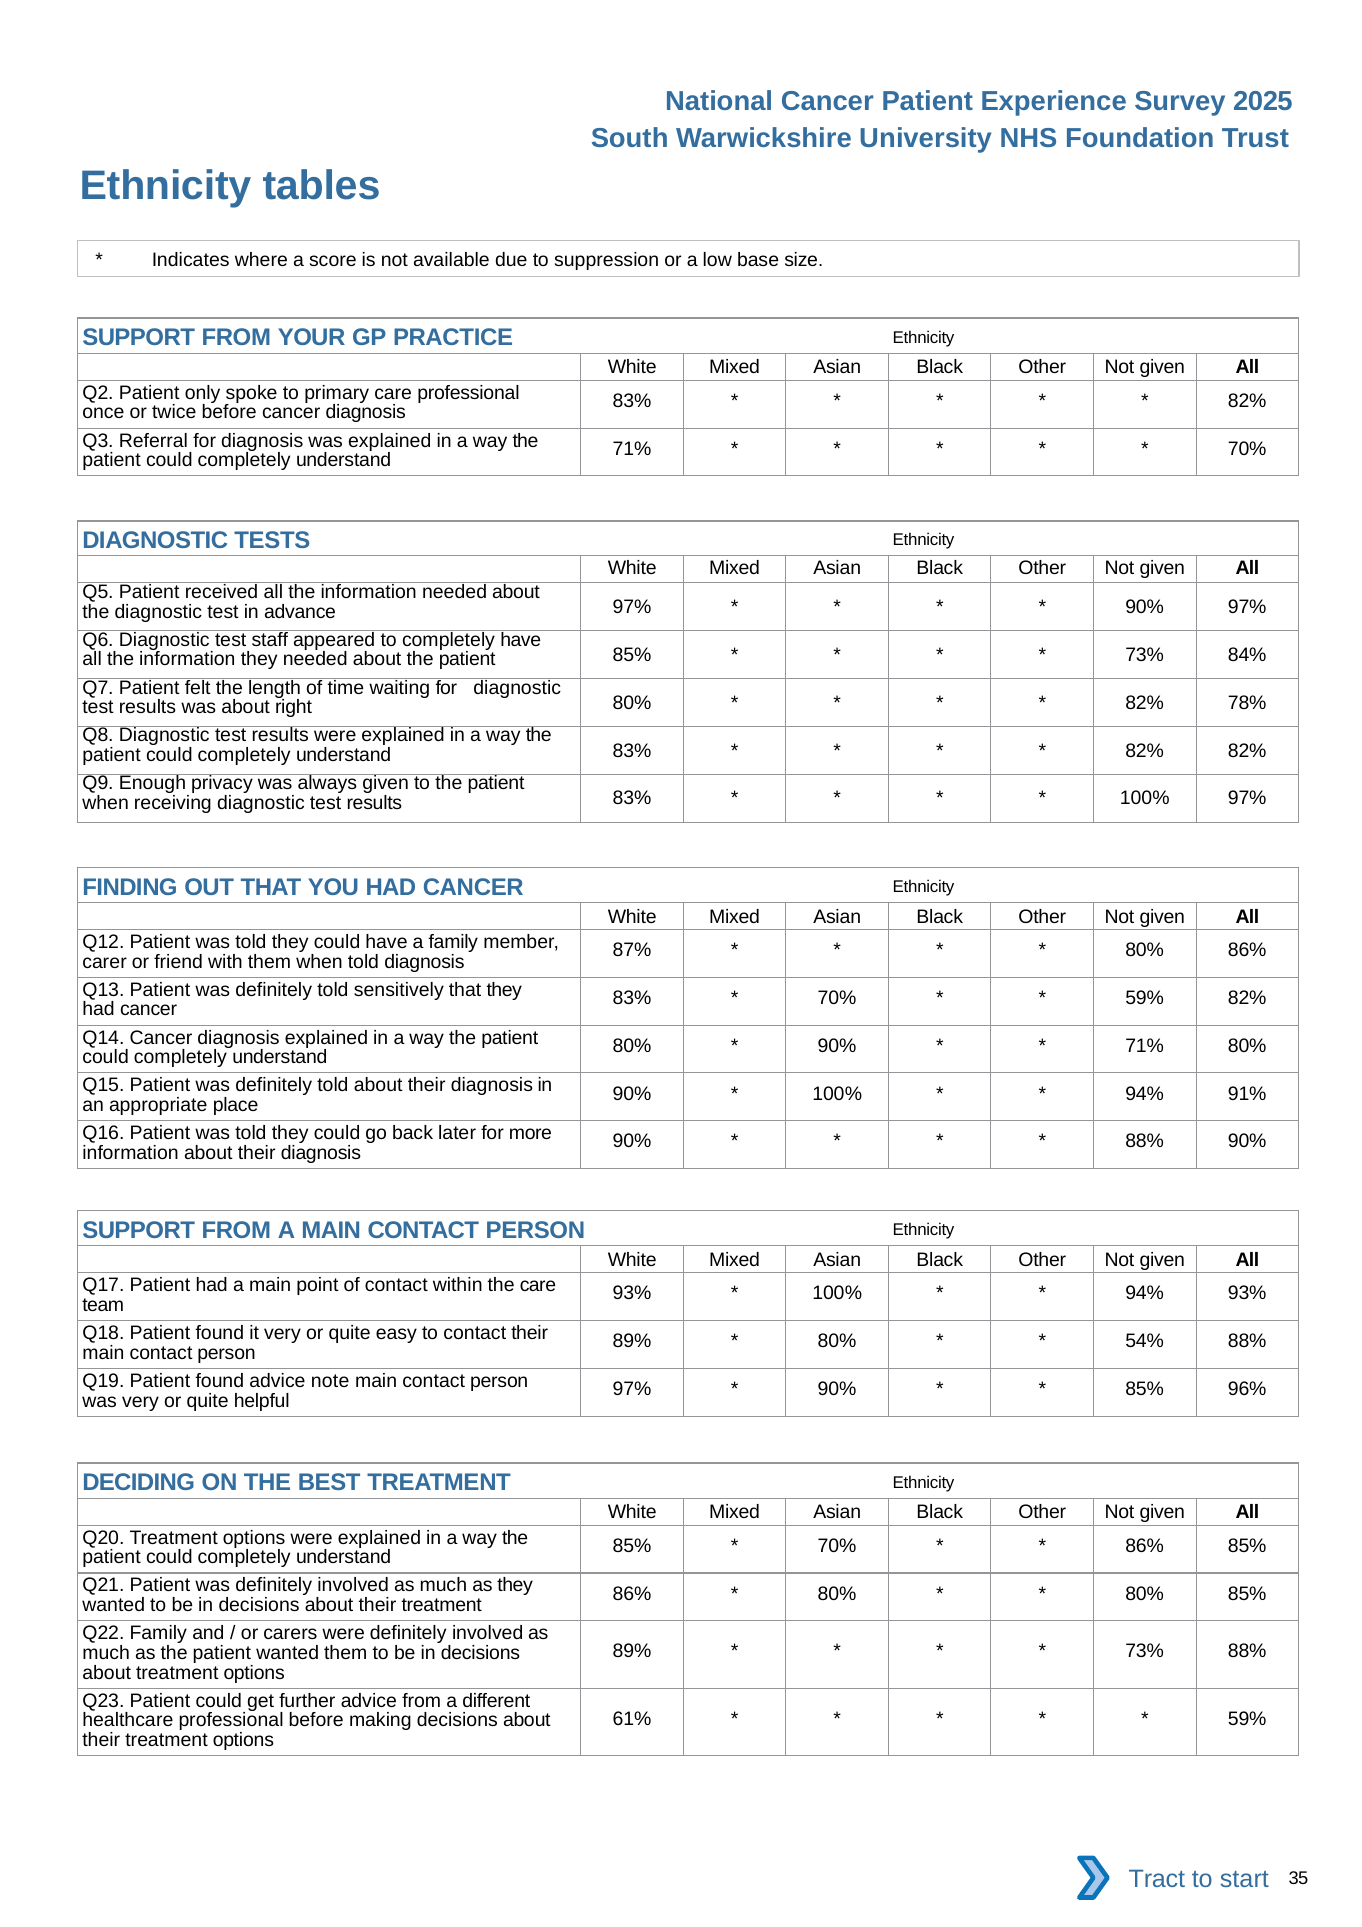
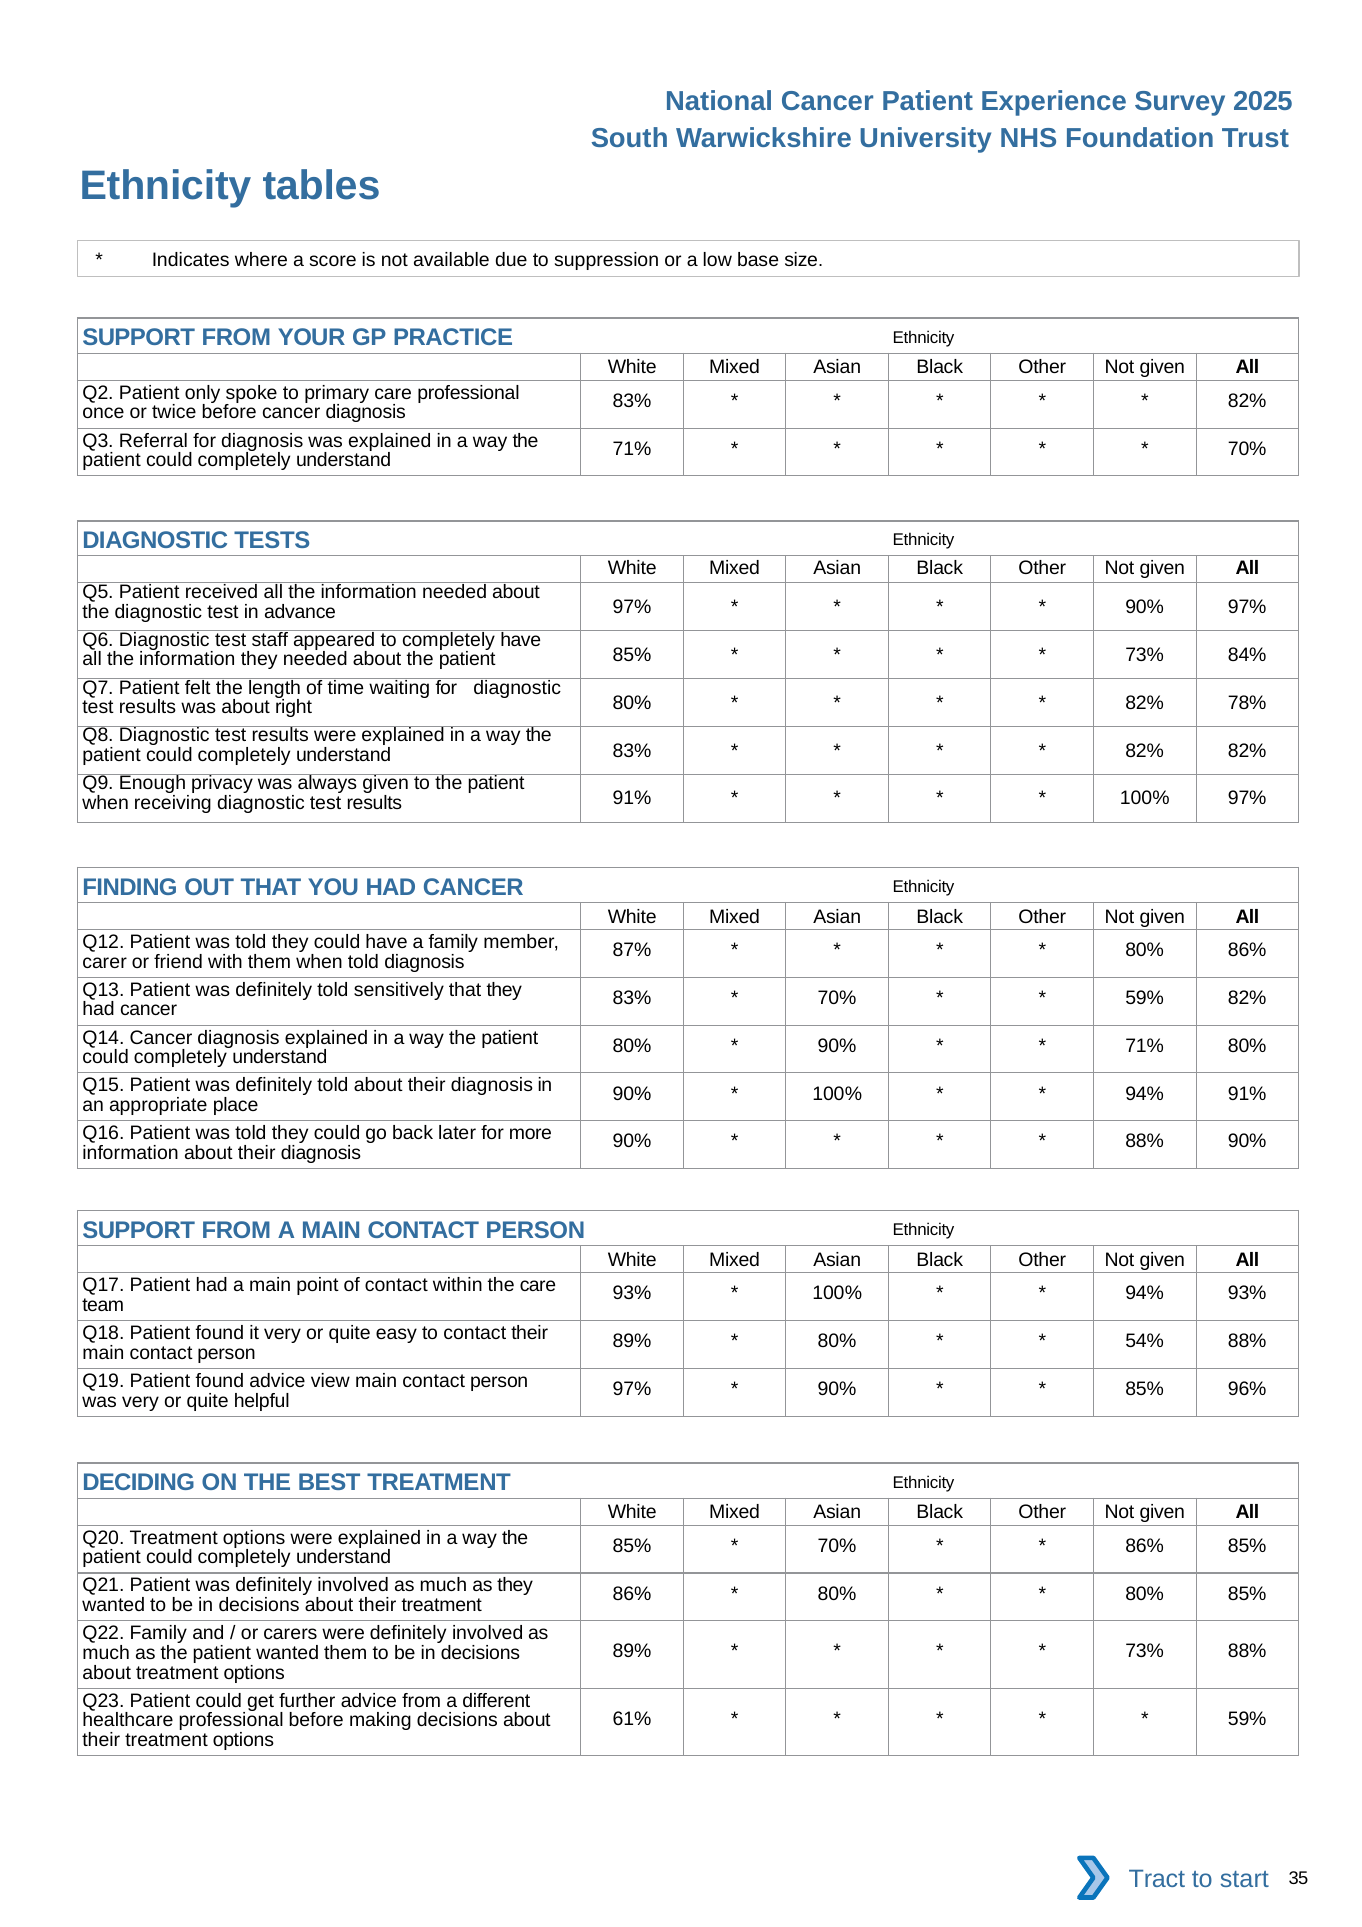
results 83%: 83% -> 91% (632, 799)
note: note -> view (330, 1381)
